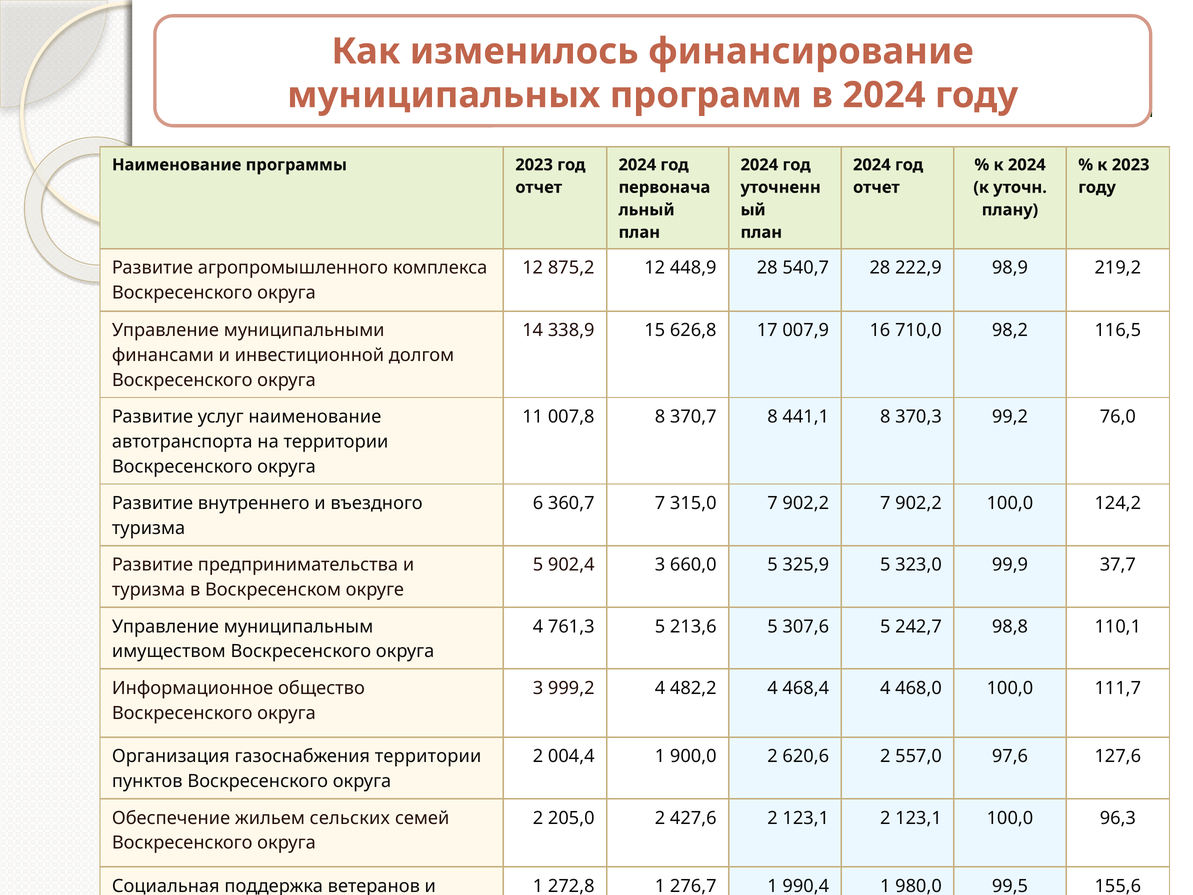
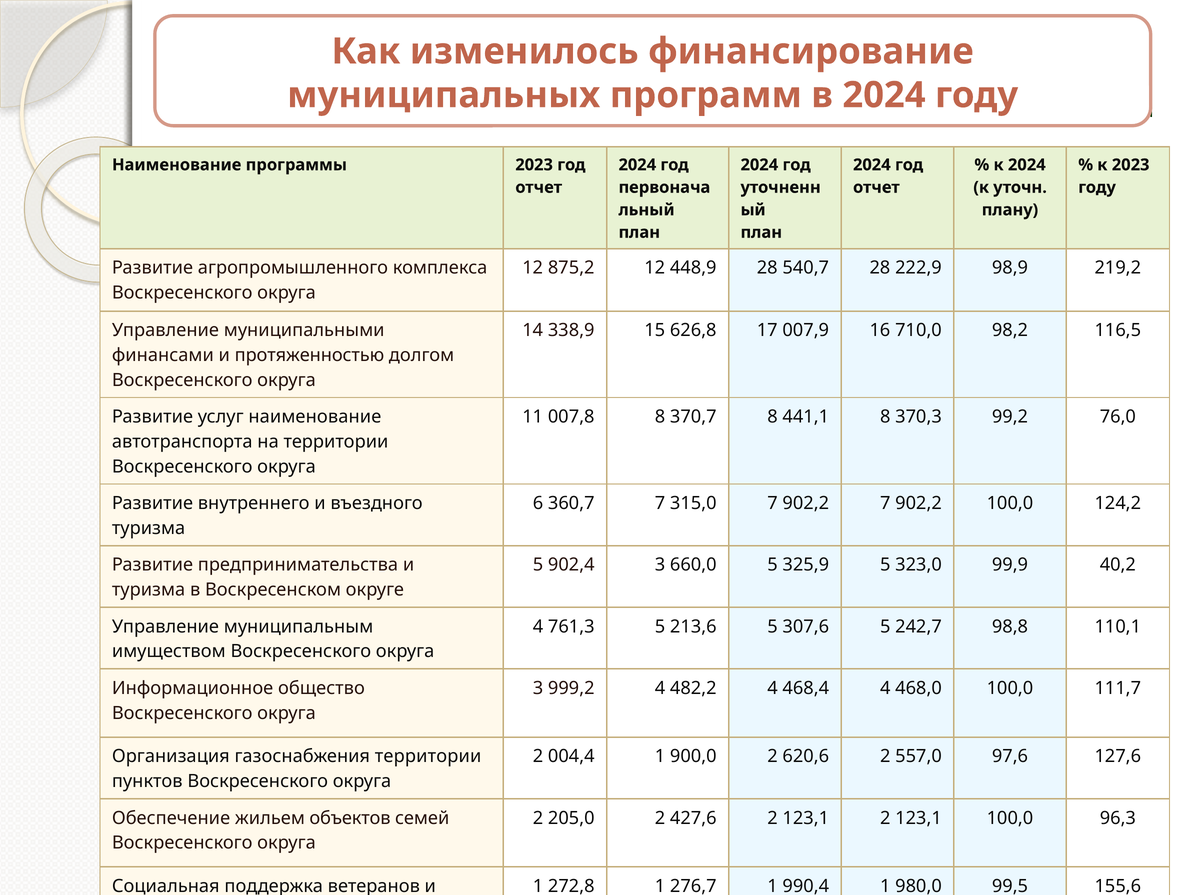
инвестиционной: инвестиционной -> протяженностью (309, 355)
37,7: 37,7 -> 40,2 (1118, 565)
сельских: сельских -> объектов (350, 818)
